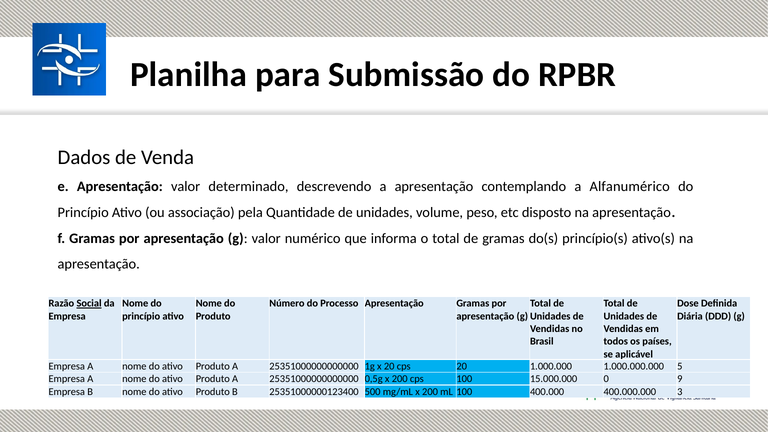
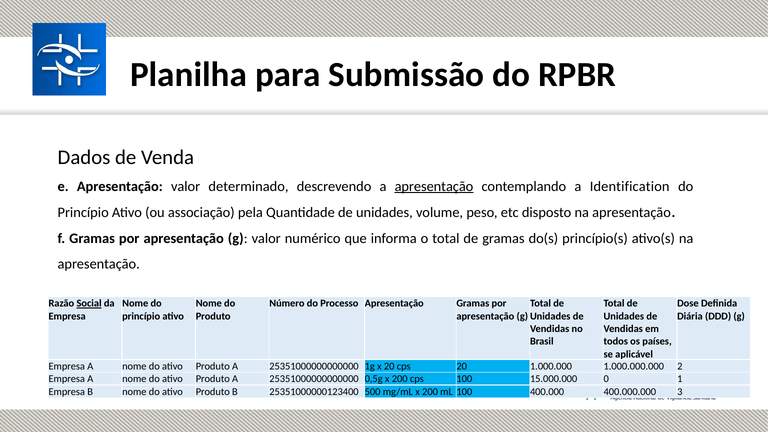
apresentação underline: none -> present (434, 186)
Alfanumérico: Alfanumérico -> Identification (630, 186)
5: 5 -> 2 (680, 366)
9: 9 -> 1 (680, 379)
